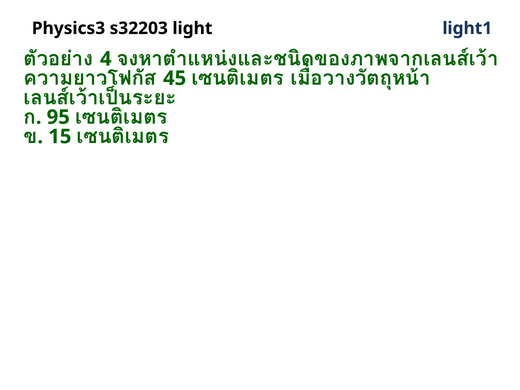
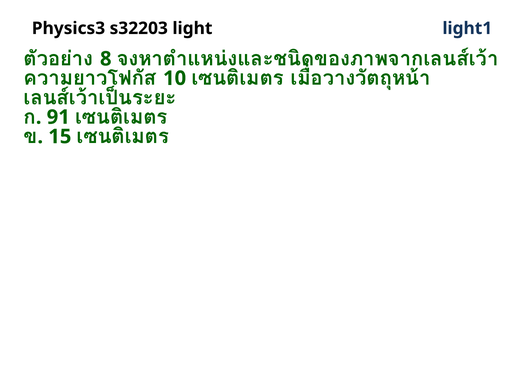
4: 4 -> 8 (106, 59)
45: 45 -> 10 (175, 78)
95: 95 -> 91 (58, 117)
